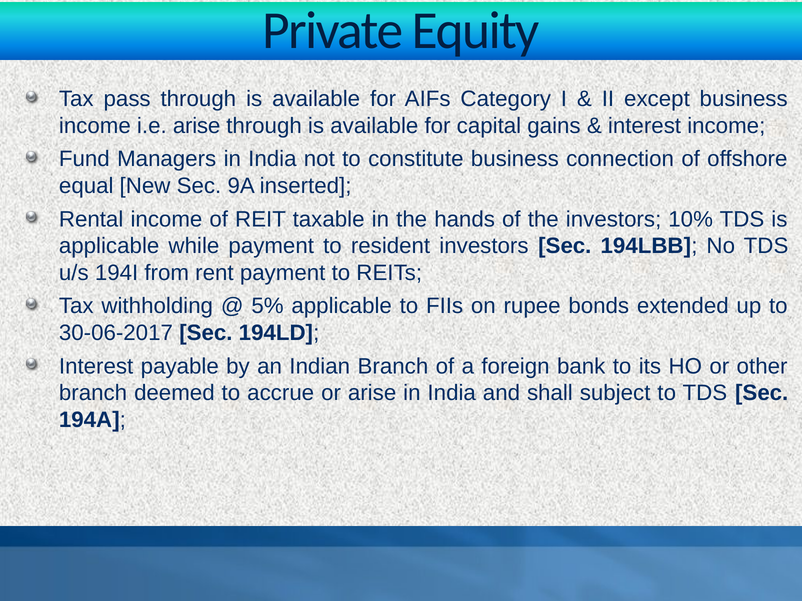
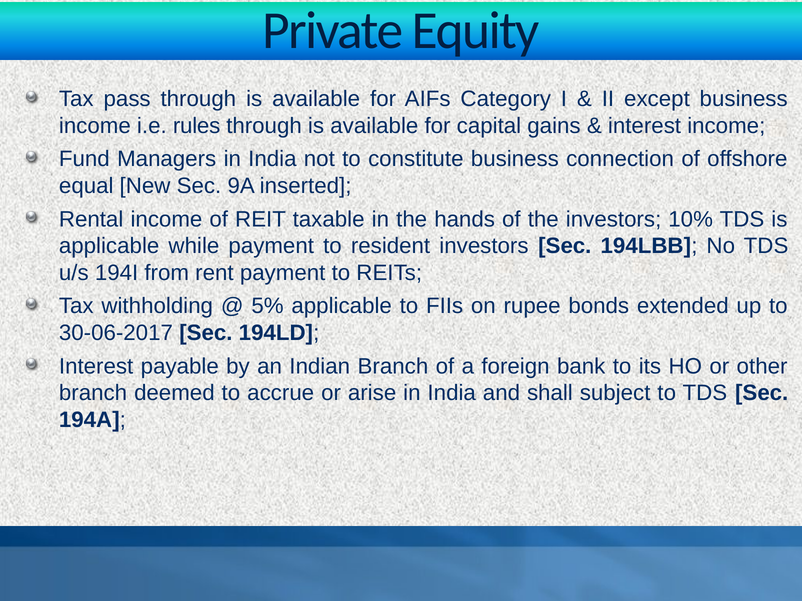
i.e arise: arise -> rules (197, 126)
